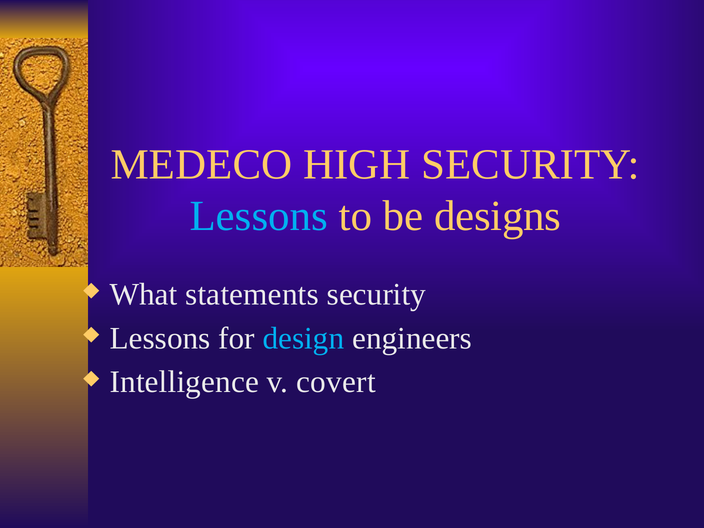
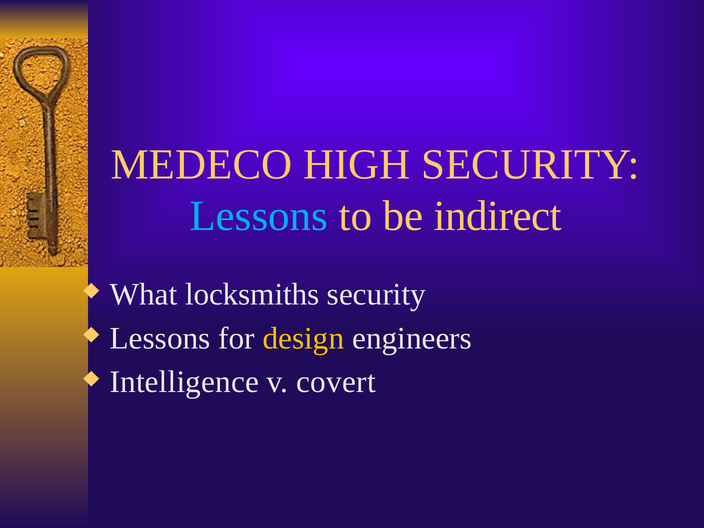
designs: designs -> indirect (498, 216)
statements: statements -> locksmiths (252, 294)
design colour: light blue -> yellow (303, 338)
